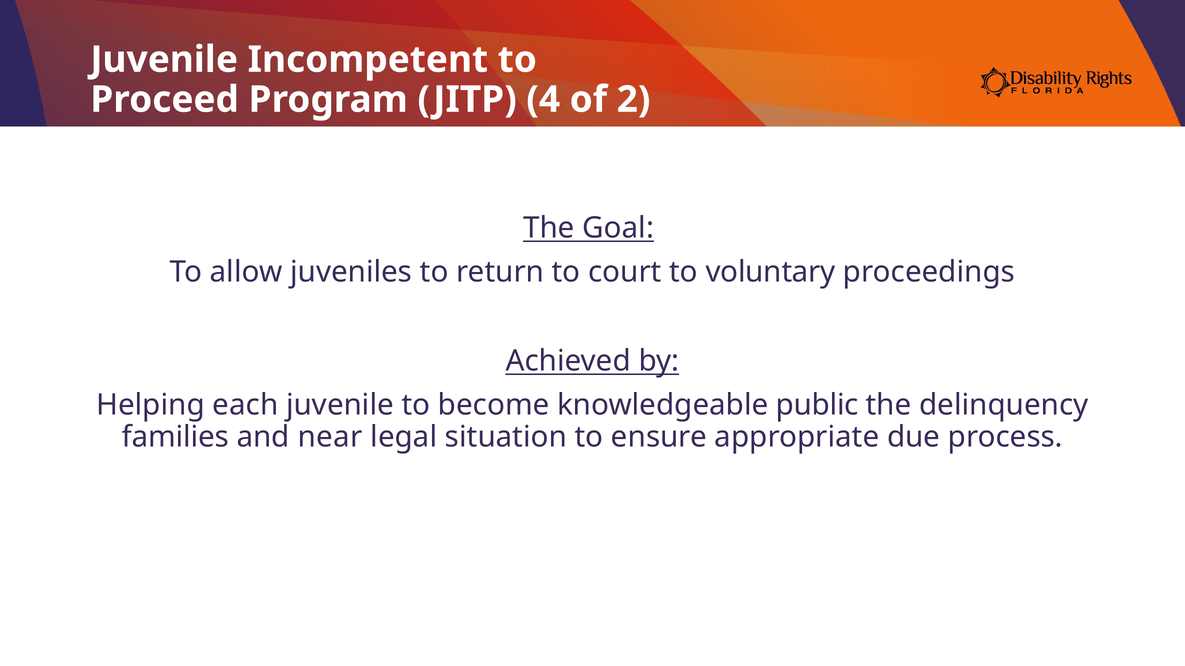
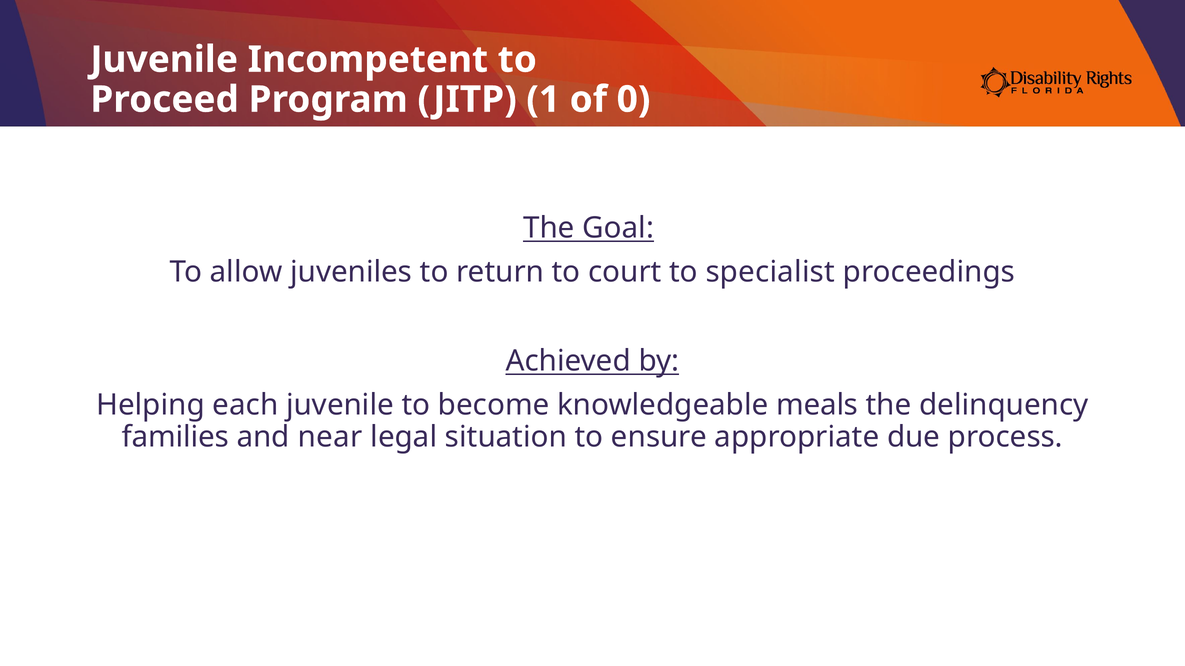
4: 4 -> 1 (543, 100)
2: 2 -> 0 (634, 100)
voluntary: voluntary -> specialist (770, 272)
public: public -> meals (817, 405)
